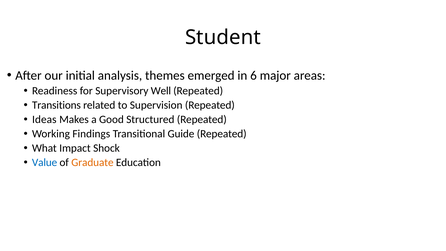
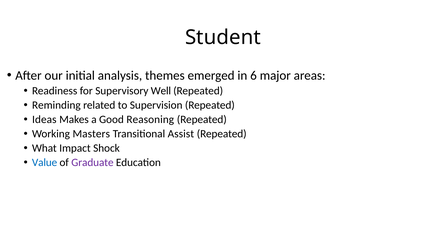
Transitions: Transitions -> Reminding (56, 105)
Structured: Structured -> Reasoning (150, 119)
Findings: Findings -> Masters (91, 134)
Guide: Guide -> Assist (181, 134)
Graduate colour: orange -> purple (92, 163)
